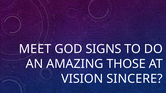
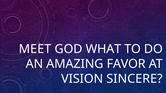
SIGNS: SIGNS -> WHAT (103, 49)
THOSE: THOSE -> FAVOR (126, 64)
